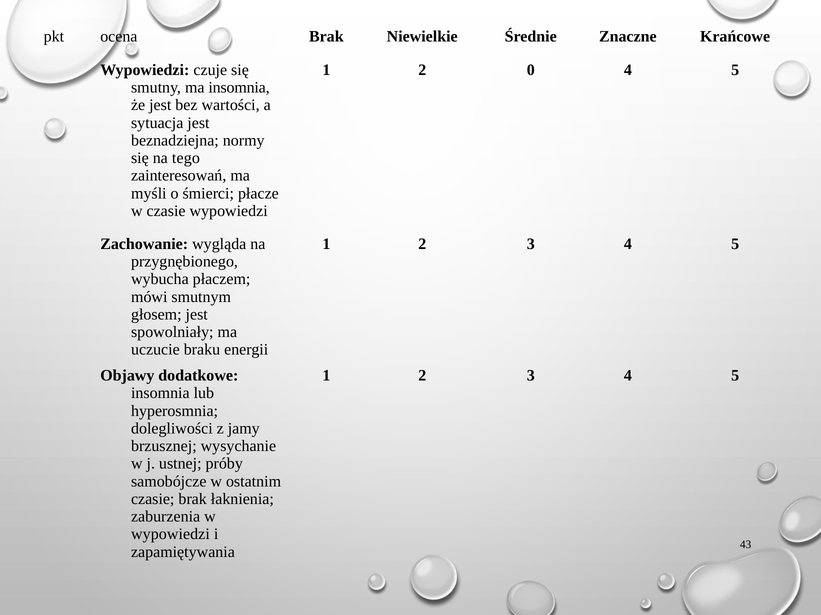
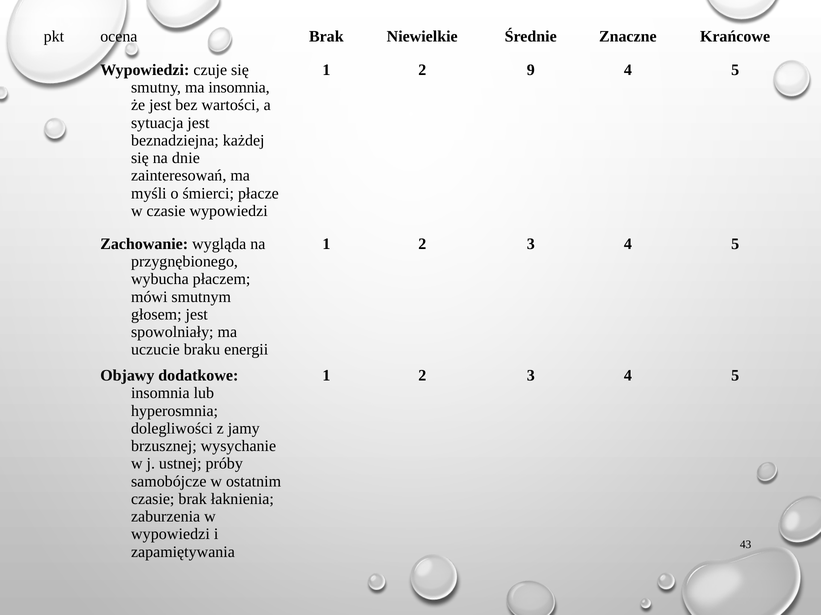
0: 0 -> 9 (531, 70)
normy: normy -> każdej (244, 141)
tego: tego -> dnie (186, 158)
